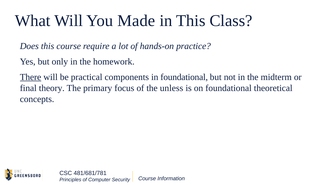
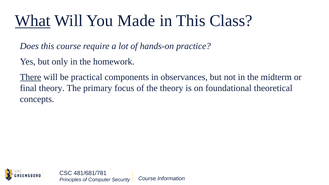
What underline: none -> present (33, 21)
in foundational: foundational -> observances (184, 77)
the unless: unless -> theory (172, 88)
